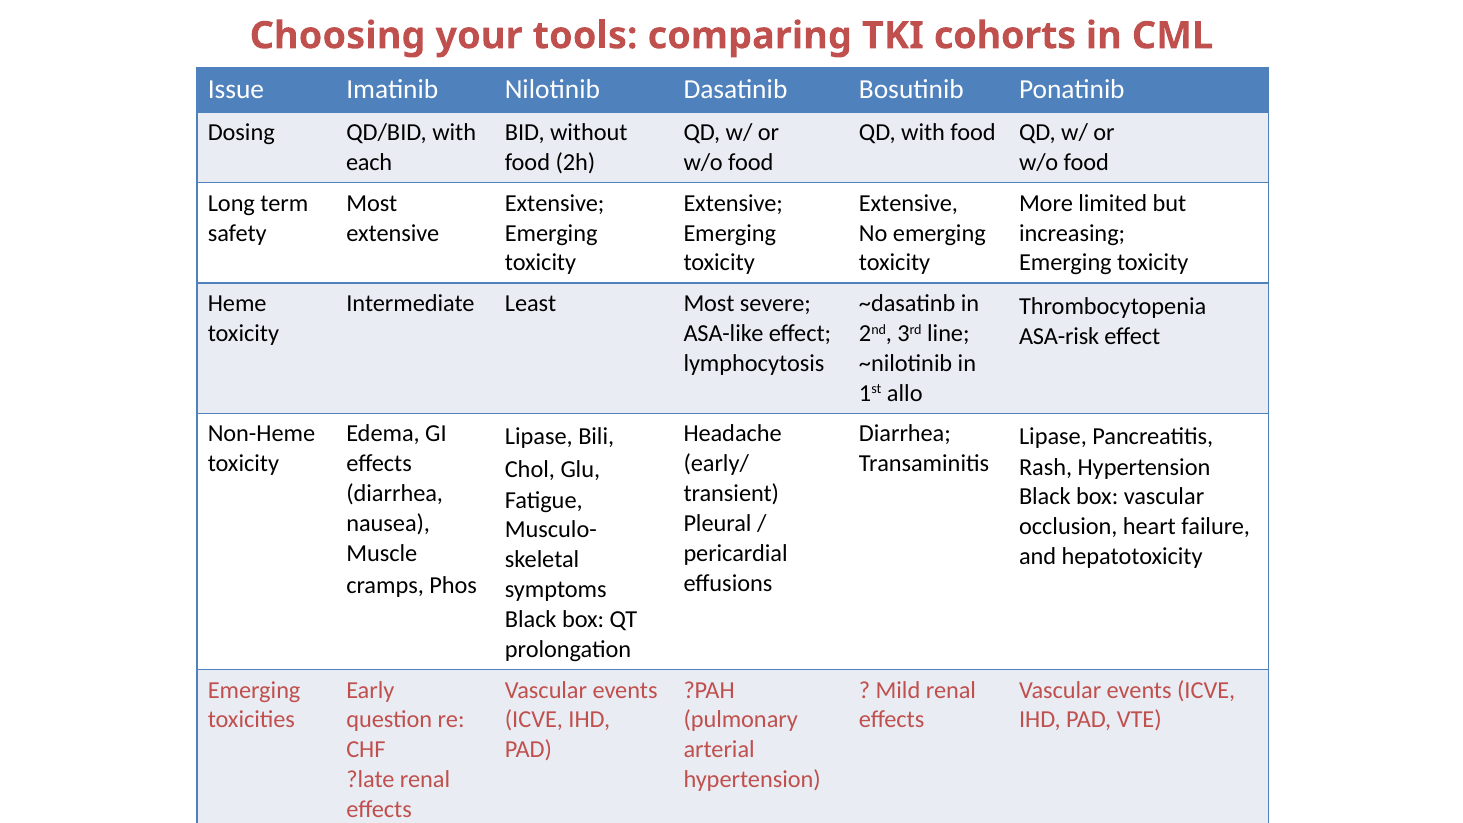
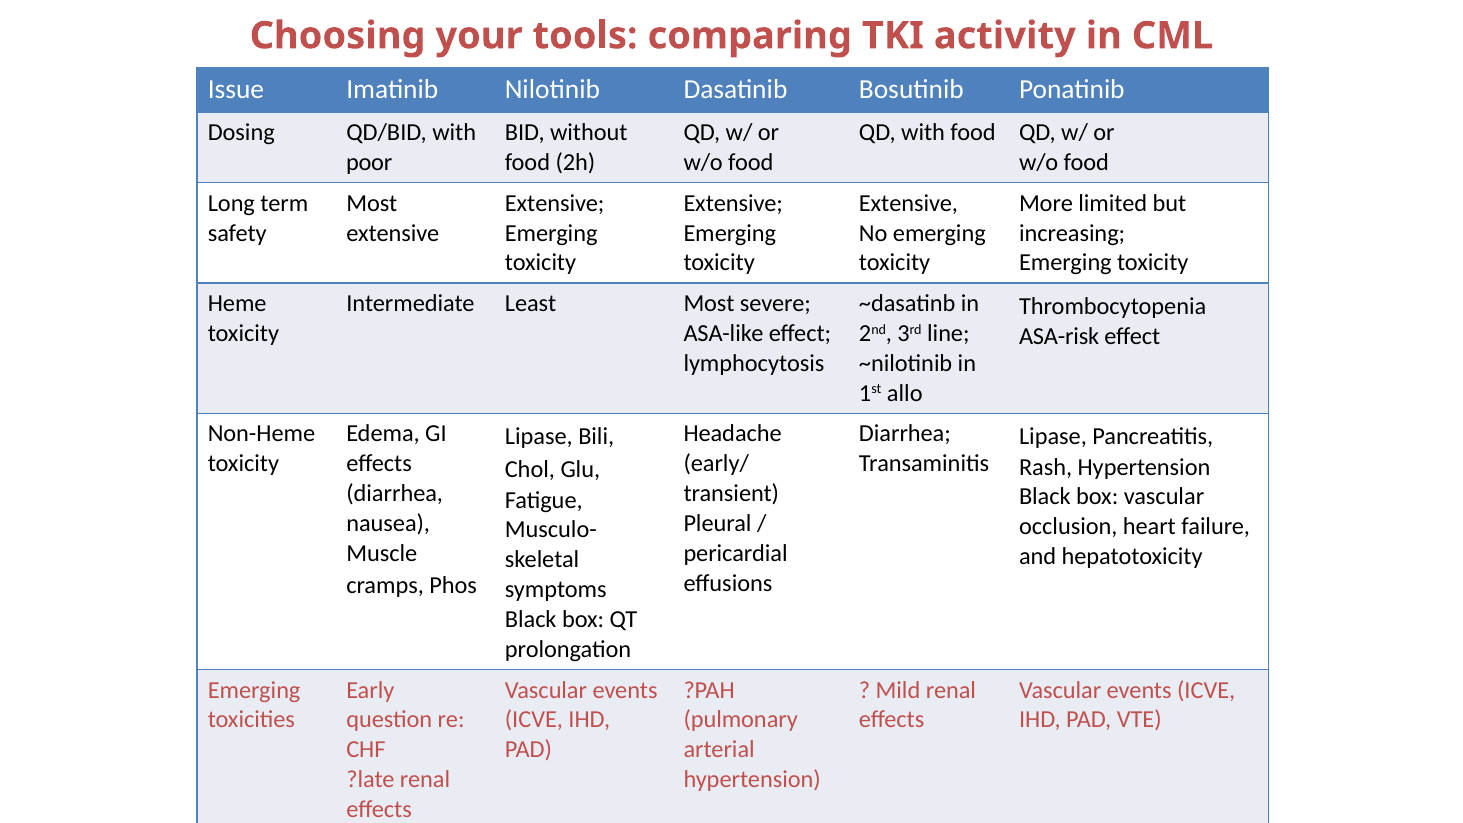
cohorts: cohorts -> activity (1005, 36)
each: each -> poor (369, 162)
